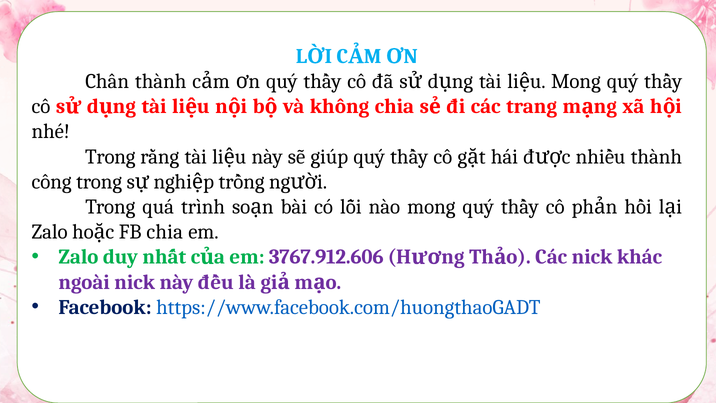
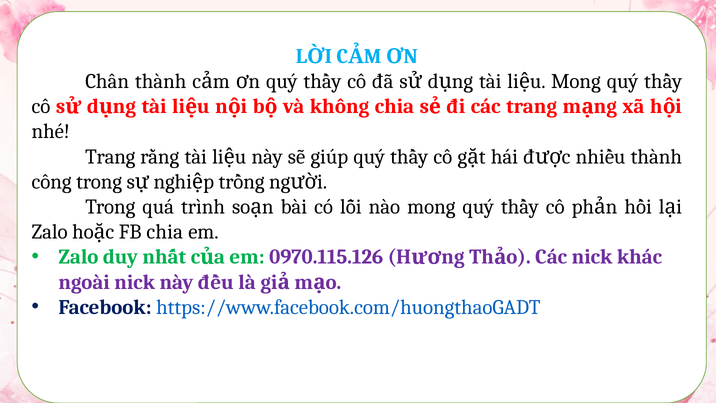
Trong: Trong -> Trang (110, 157)
3767.912.606: 3767.912.606 -> 0970.115.126 (326, 257)
